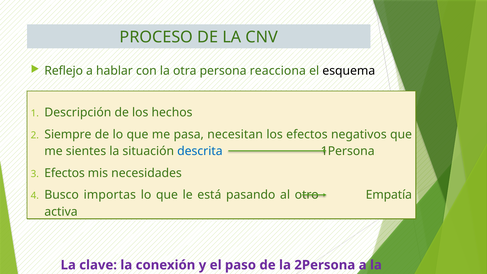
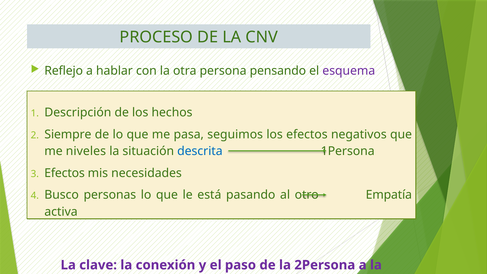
reacciona: reacciona -> pensando (278, 71)
esquema colour: black -> purple (349, 71)
necesitan: necesitan -> seguimos (235, 134)
sientes: sientes -> niveles (86, 151)
importas: importas -> personas (110, 195)
